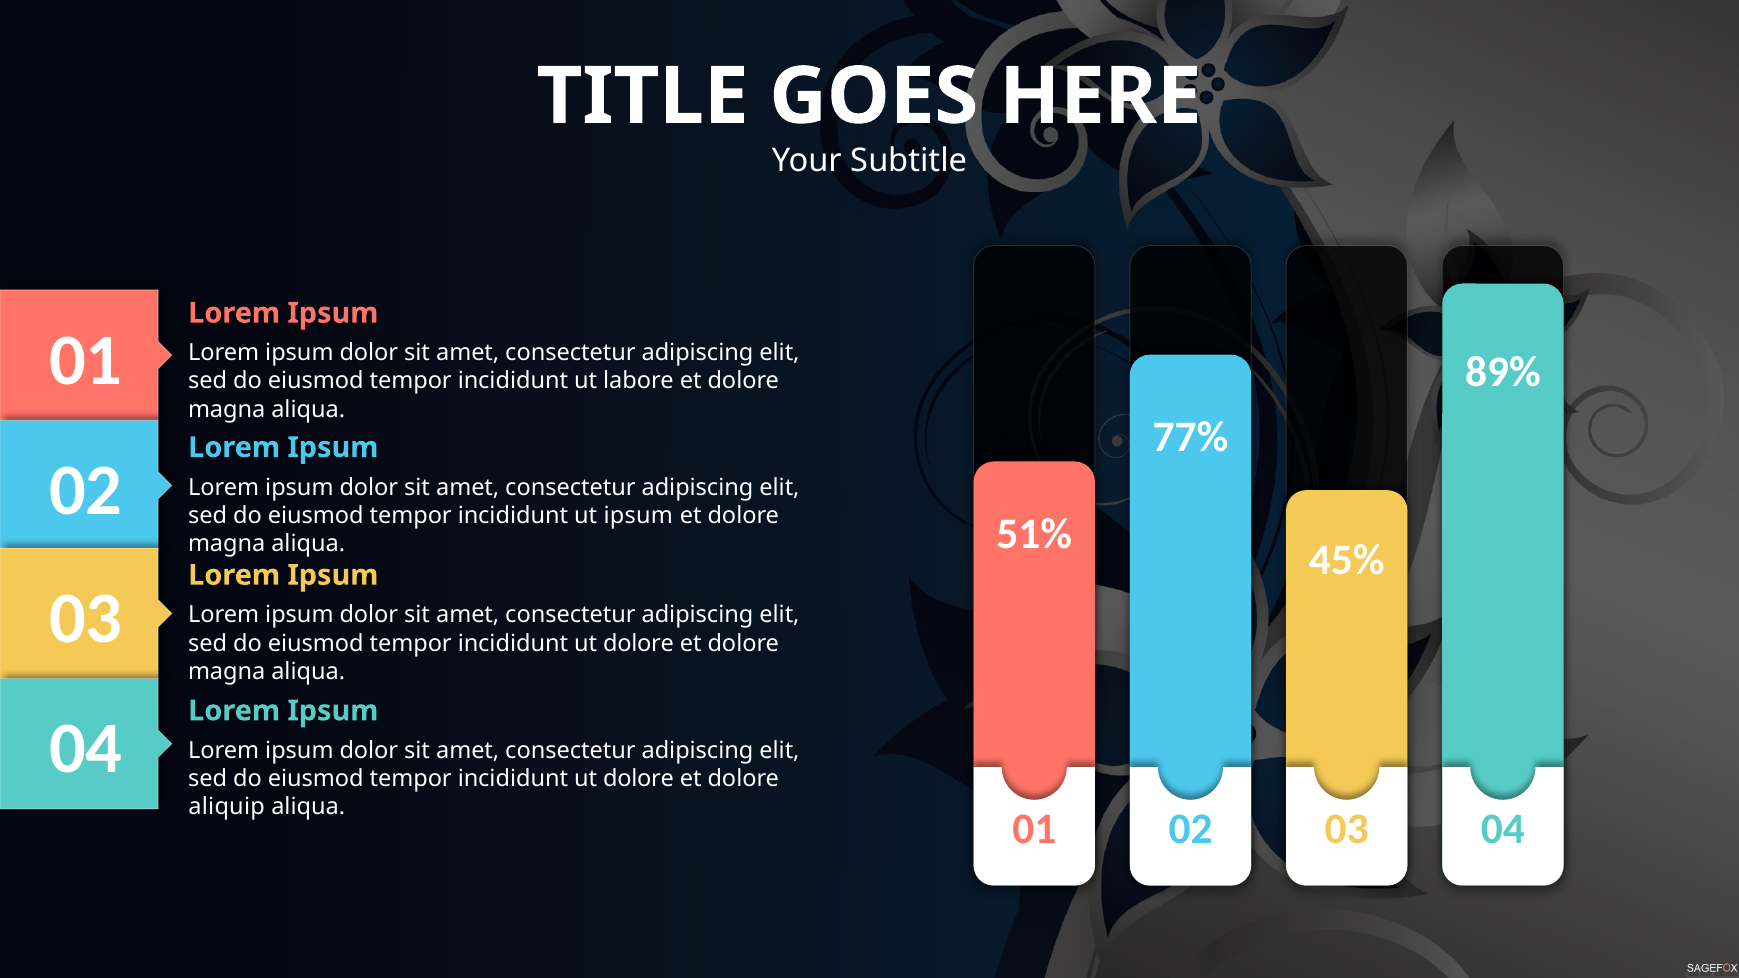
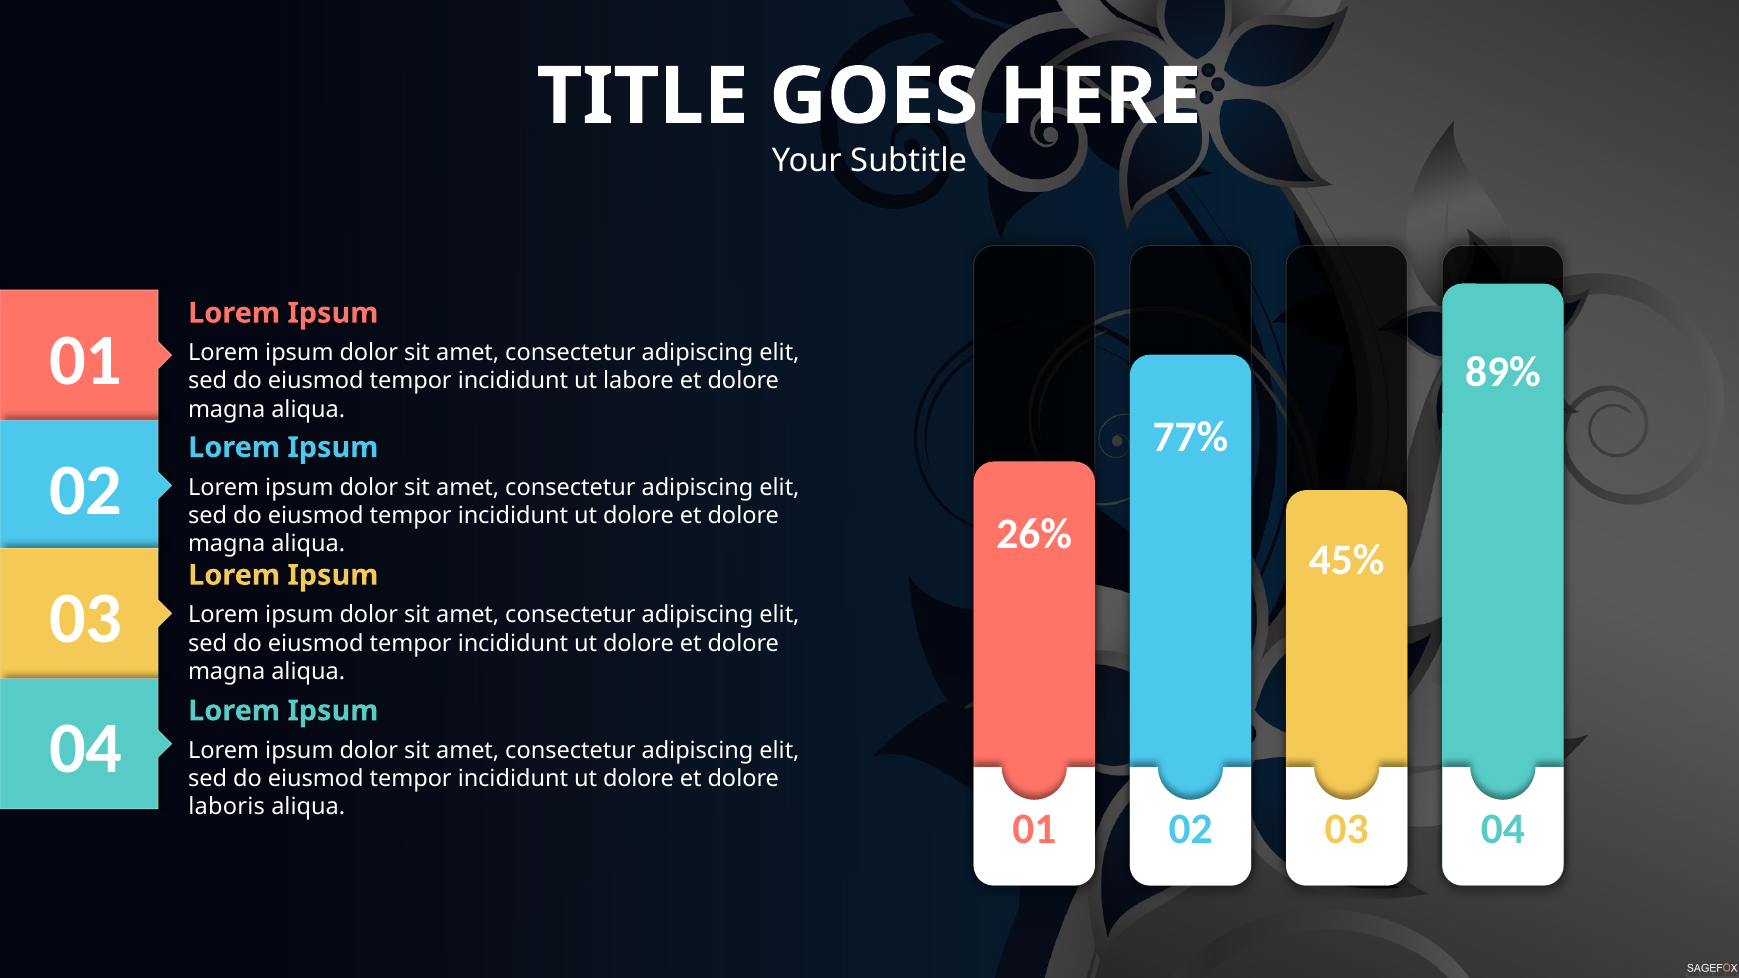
ipsum: ipsum -> dolore (639, 516)
51%: 51% -> 26% (1034, 535)
aliquip: aliquip -> laboris (227, 807)
